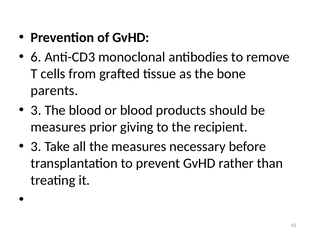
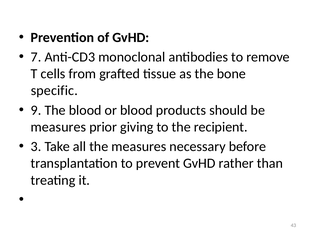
6: 6 -> 7 (36, 57)
parents: parents -> specific (54, 91)
3: 3 -> 9 (36, 110)
